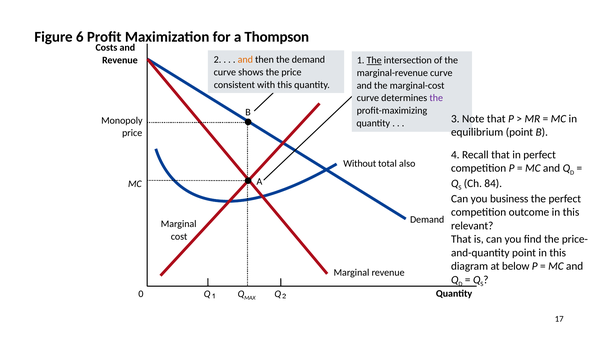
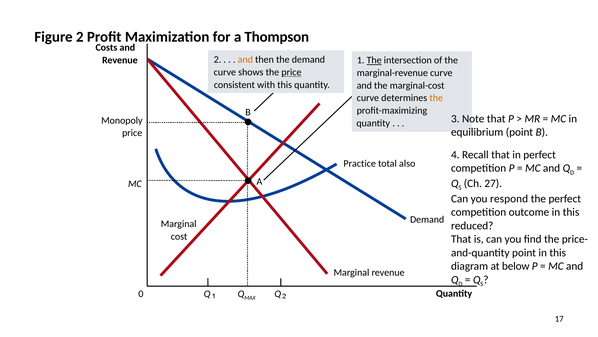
Figure 6: 6 -> 2 (80, 37)
price underline: none -> present (291, 72)
the colour: purple -> orange (436, 98)
Without: Without -> Practice (360, 163)
84: 84 -> 27 (493, 183)
business: business -> respond (509, 198)
relevant: relevant -> reduced (472, 225)
